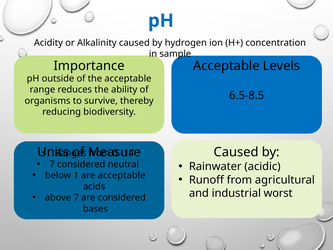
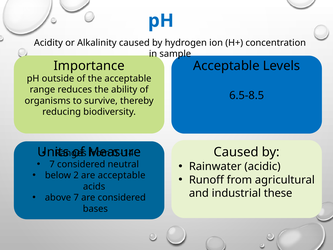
1: 1 -> 2 (76, 175)
worst: worst -> these (278, 193)
